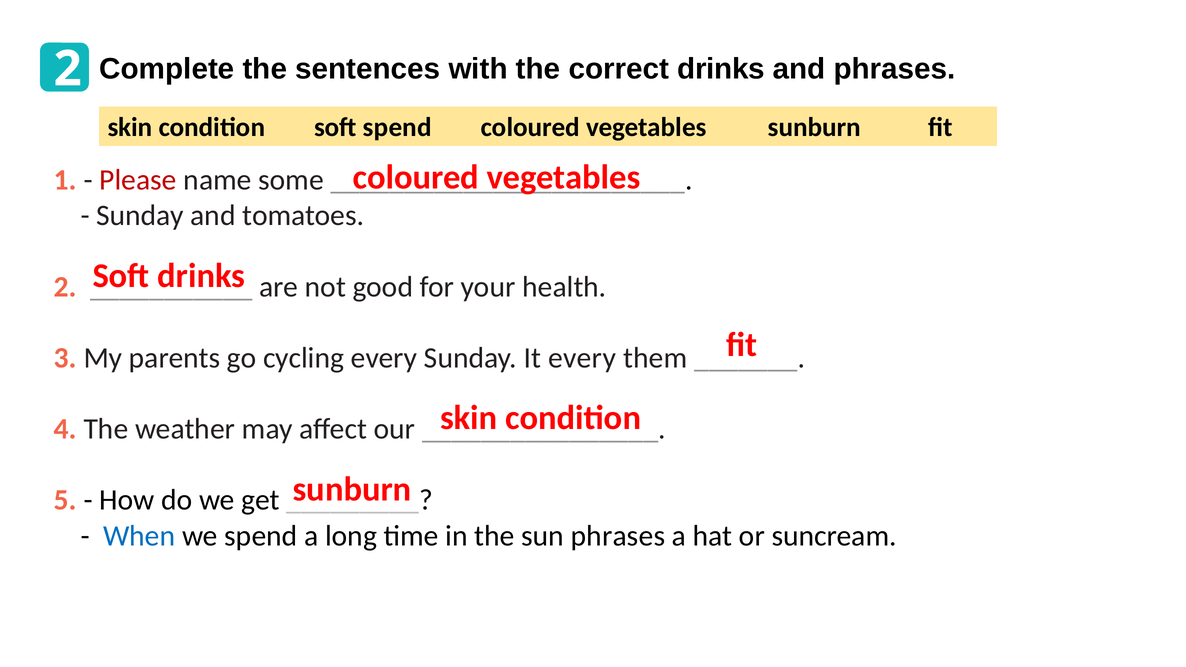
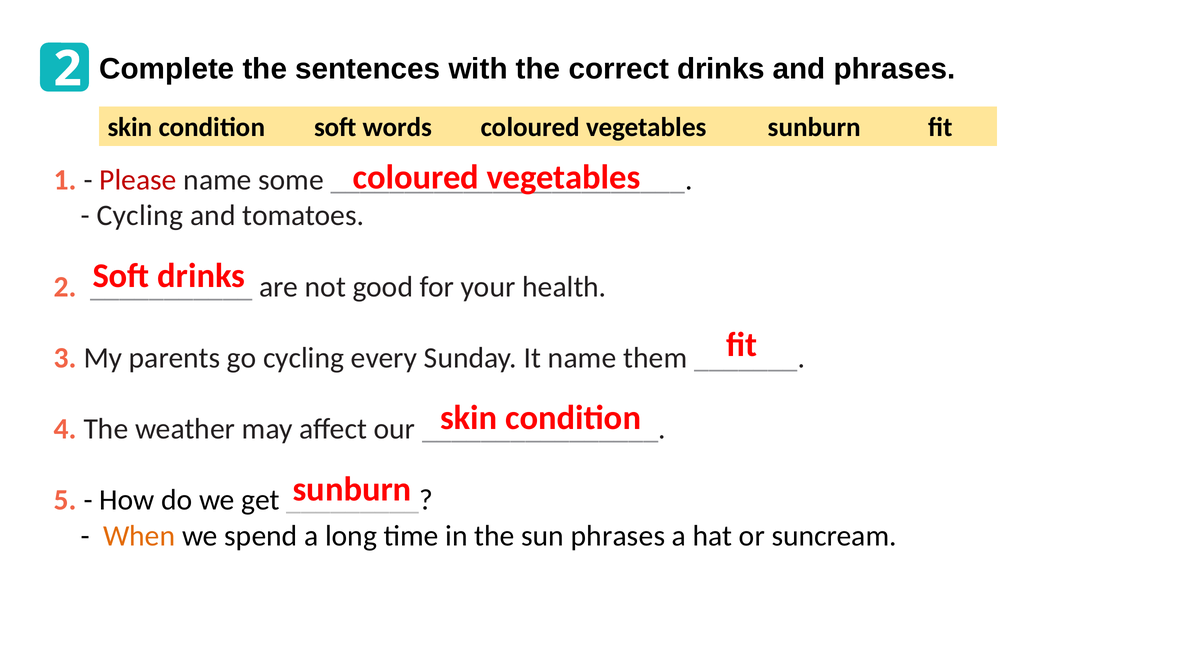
soft spend: spend -> words (397, 127)
Sunday: Sunday -> Cycling (140, 216)
It every: every -> name (582, 358)
When colour: blue -> orange (139, 536)
